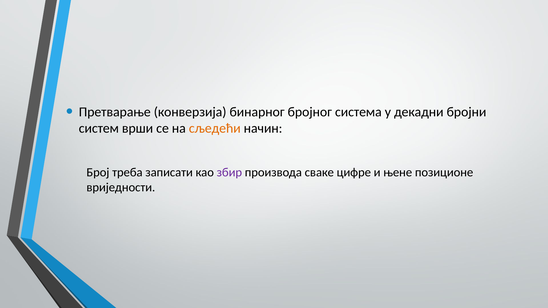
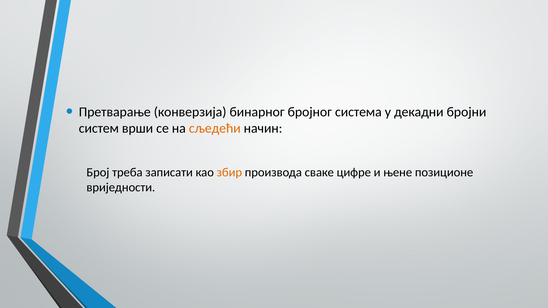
збир colour: purple -> orange (229, 173)
